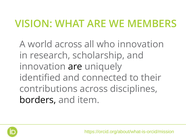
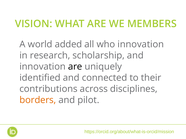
world across: across -> added (68, 45)
borders colour: black -> orange (38, 100)
item: item -> pilot (88, 100)
